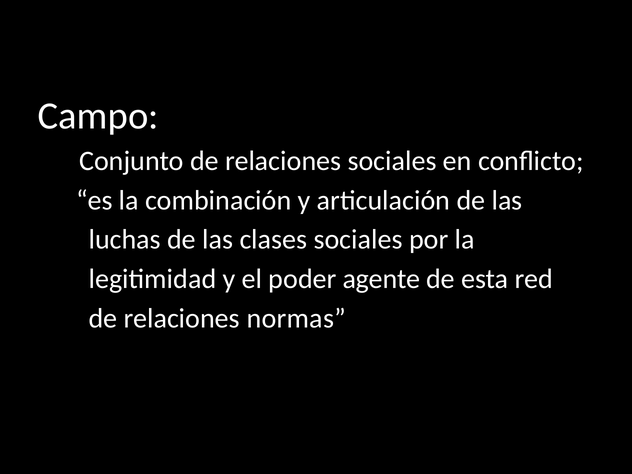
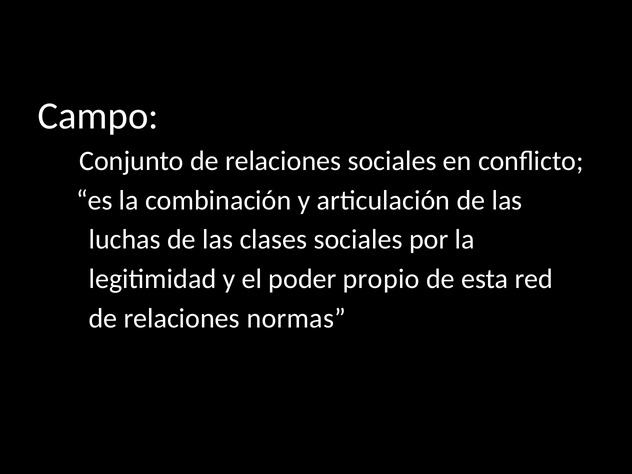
agente: agente -> propio (381, 279)
